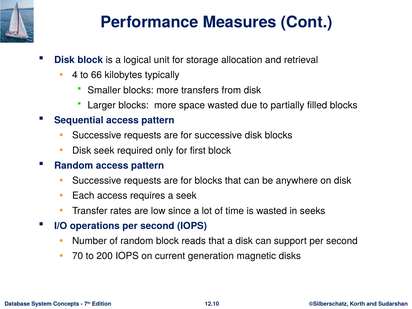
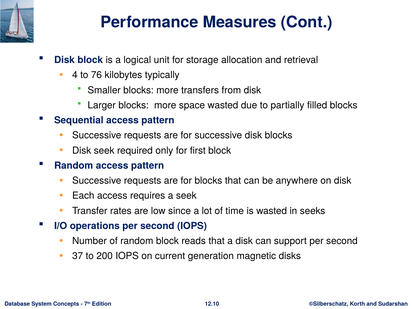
66: 66 -> 76 (96, 75)
70: 70 -> 37 (78, 256)
